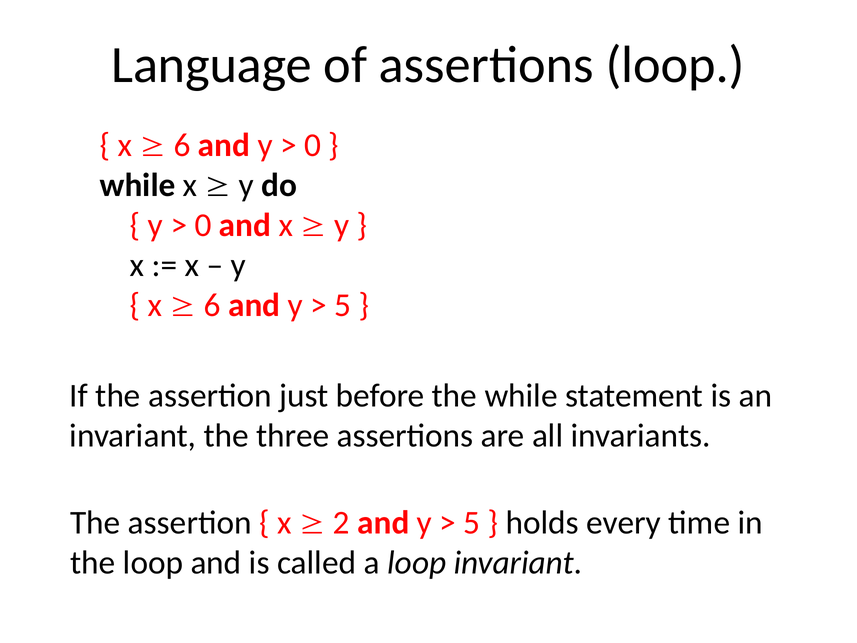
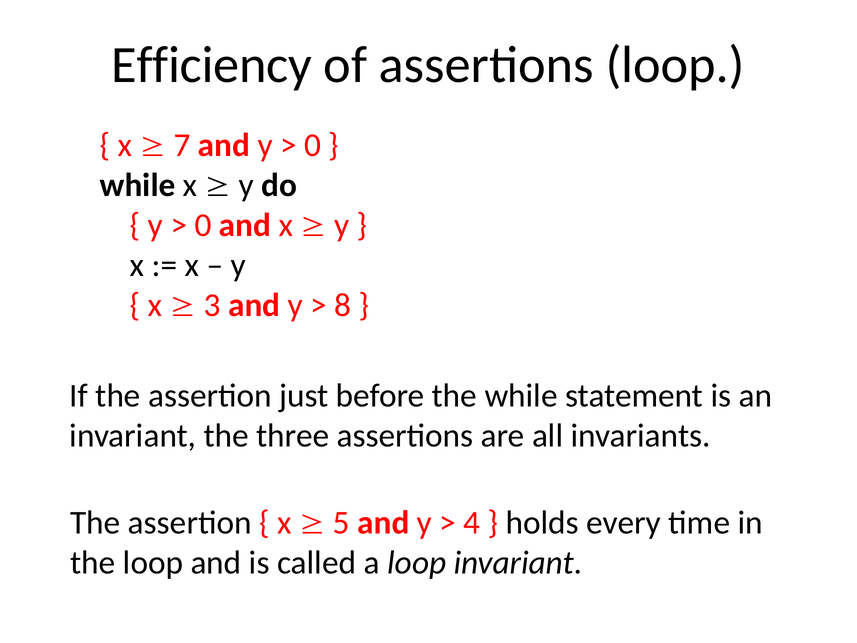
Language: Language -> Efficiency (212, 65)
6: 6 -> 7 (182, 145)
6: 6 -> 3 (212, 305)
5: 5 -> 8 (343, 305)
2: 2 -> 5 (341, 522)
5: 5 -> 4 (472, 522)
